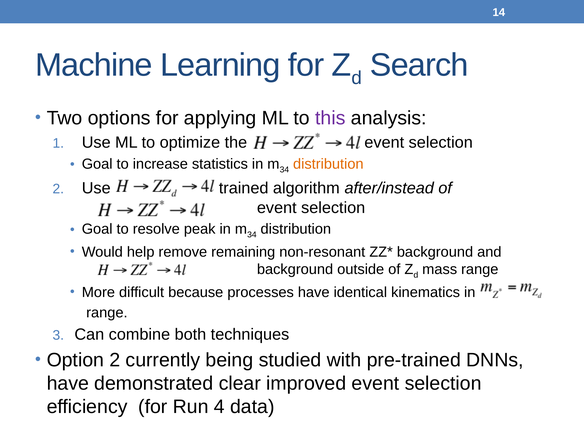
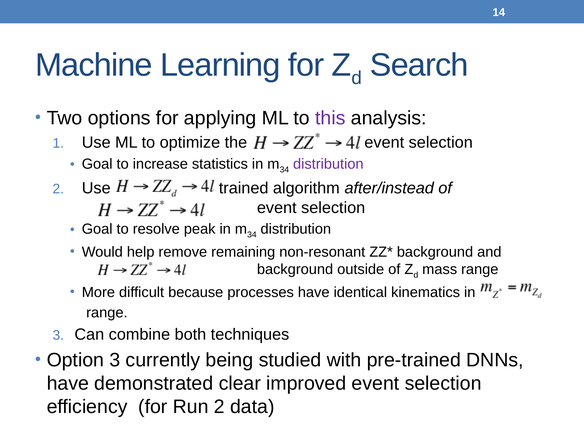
distribution colour: orange -> purple (328, 164)
Option 2: 2 -> 3 (115, 360)
Run 4: 4 -> 2 (219, 407)
